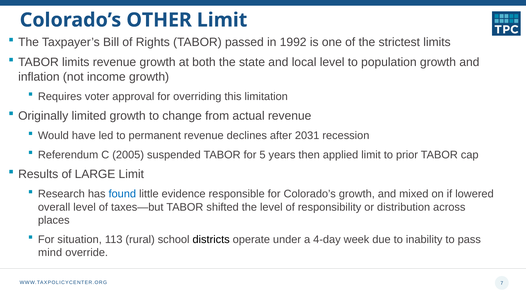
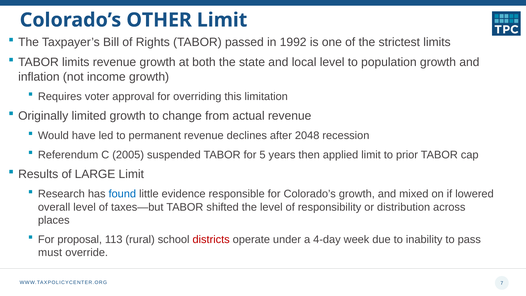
2031: 2031 -> 2048 (307, 136)
situation: situation -> proposal (80, 239)
districts colour: black -> red (211, 239)
mind: mind -> must (50, 252)
